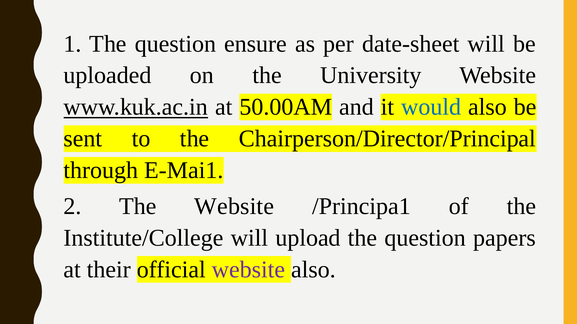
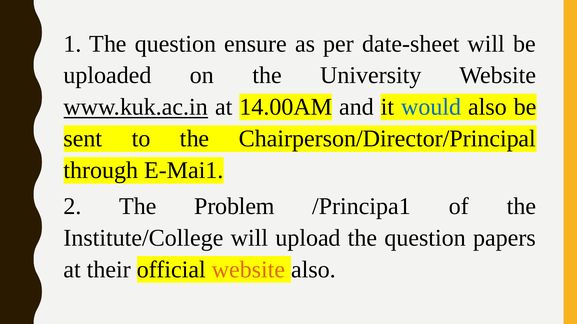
50.00AM: 50.00AM -> 14.00AM (286, 107)
The Website: Website -> Problem (234, 207)
website colour: purple -> orange (248, 270)
